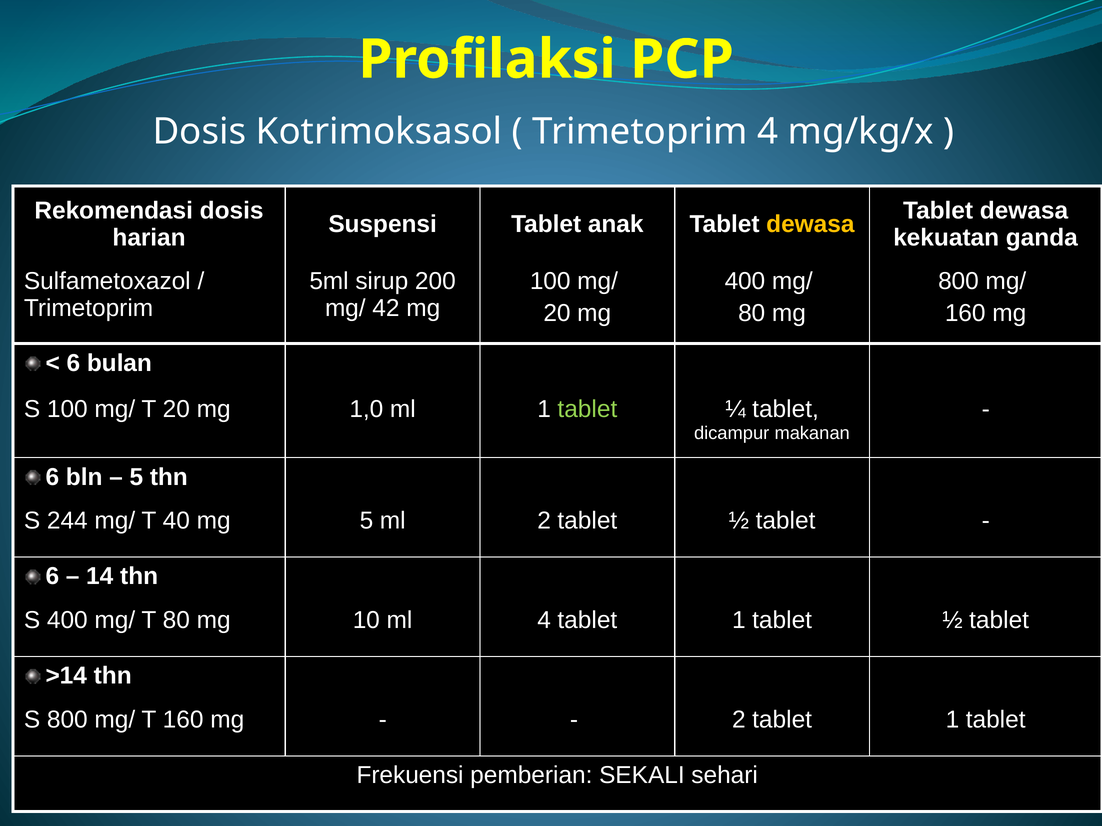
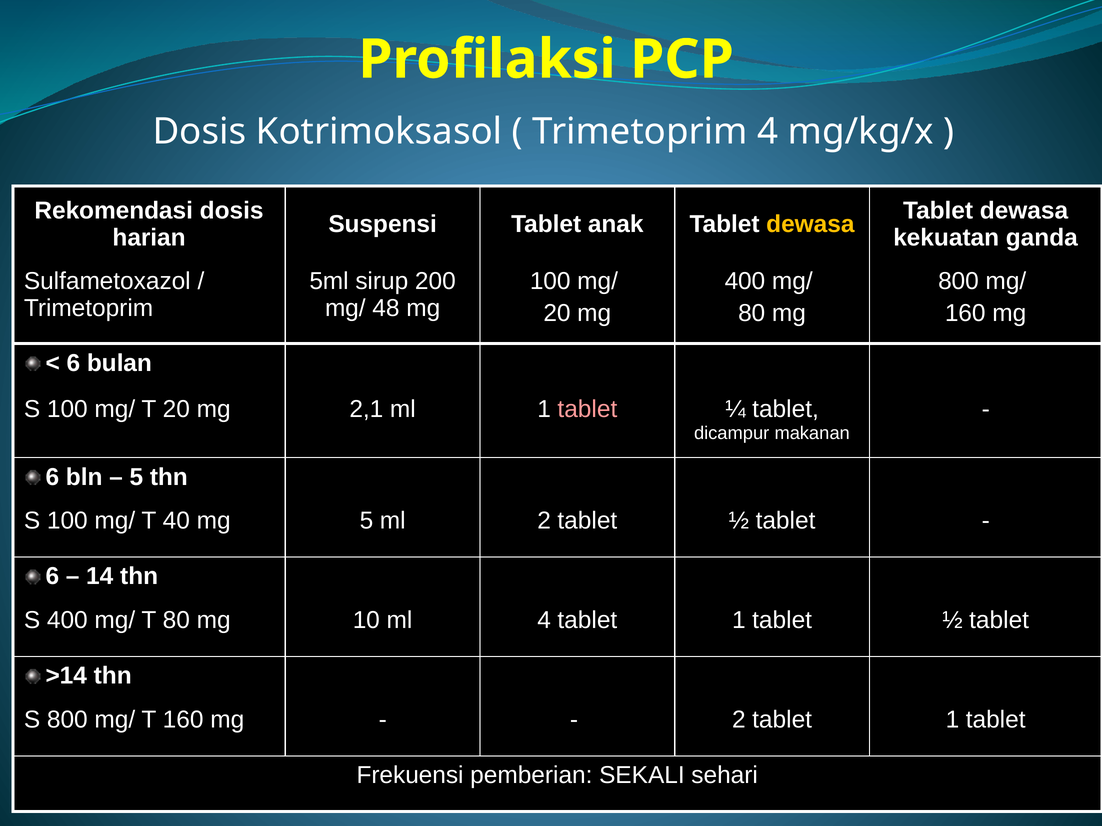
42: 42 -> 48 (386, 308)
1,0: 1,0 -> 2,1 (366, 410)
tablet colour: light green -> pink (587, 410)
244: 244 -> 100 (67, 521)
